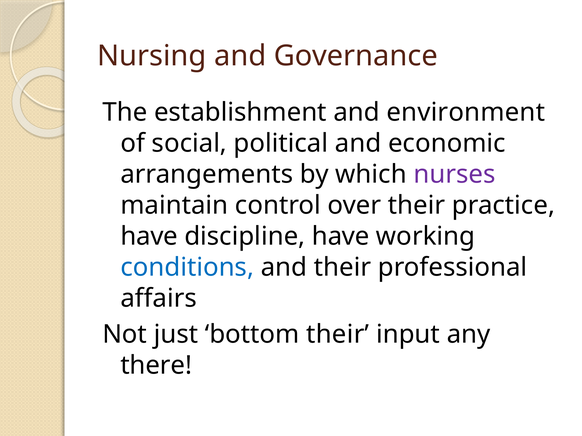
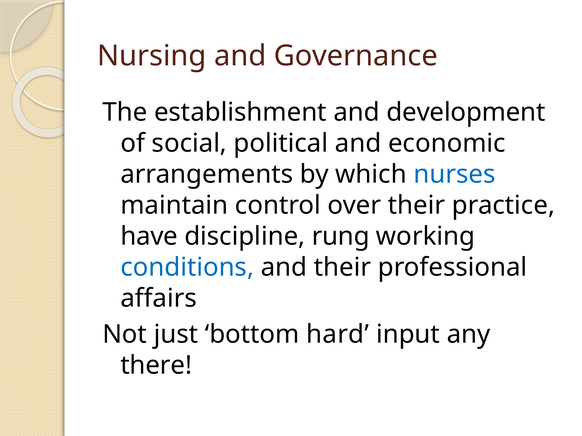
environment: environment -> development (466, 112)
nurses colour: purple -> blue (454, 174)
discipline have: have -> rung (341, 237)
bottom their: their -> hard (338, 335)
